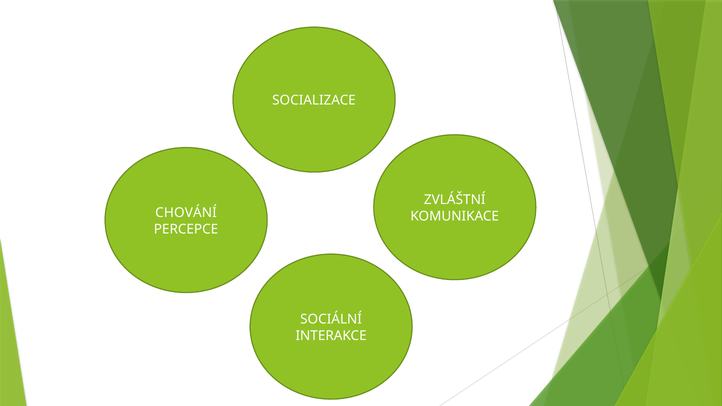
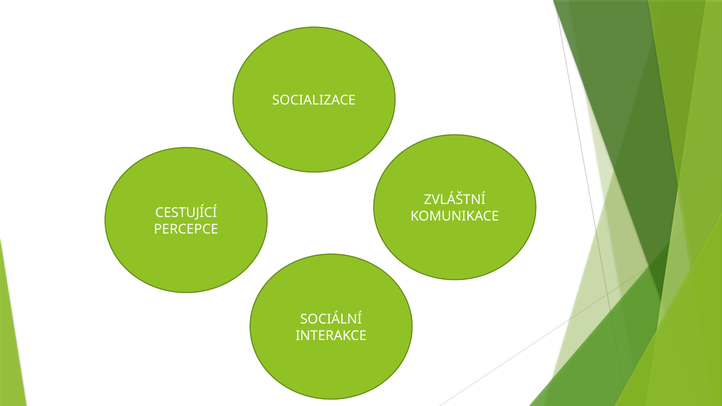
CHOVÁNÍ: CHOVÁNÍ -> CESTUJÍCÍ (186, 213)
